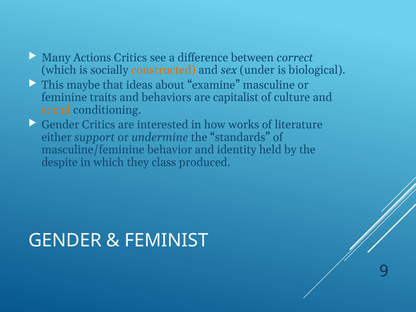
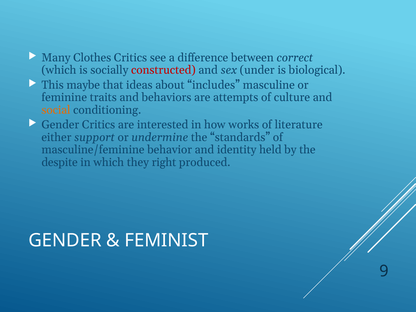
Actions: Actions -> Clothes (92, 58)
constructed colour: orange -> red (163, 70)
examine: examine -> includes (214, 85)
capitalist: capitalist -> attempts (236, 97)
class: class -> right (164, 162)
